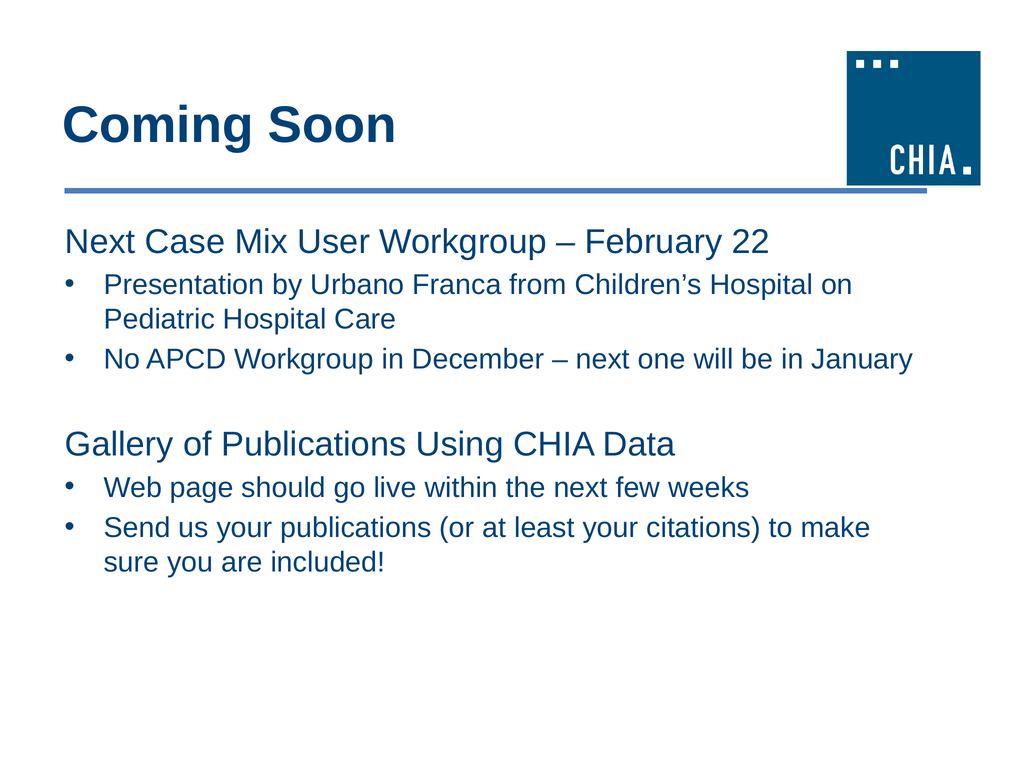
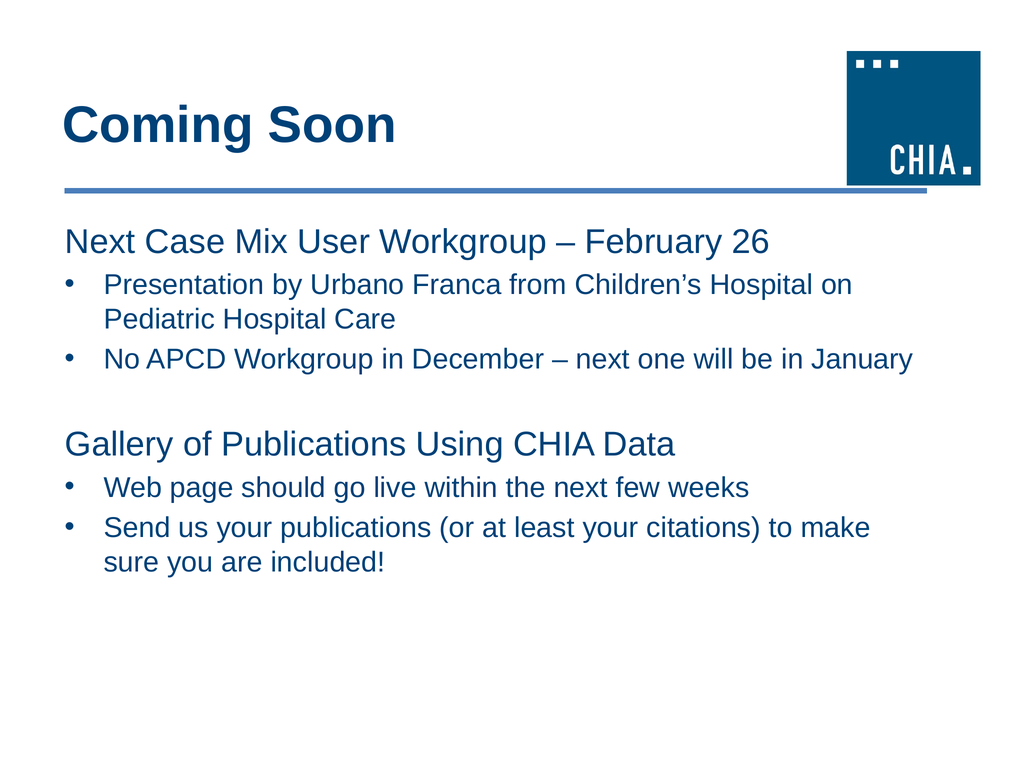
22: 22 -> 26 (751, 242)
